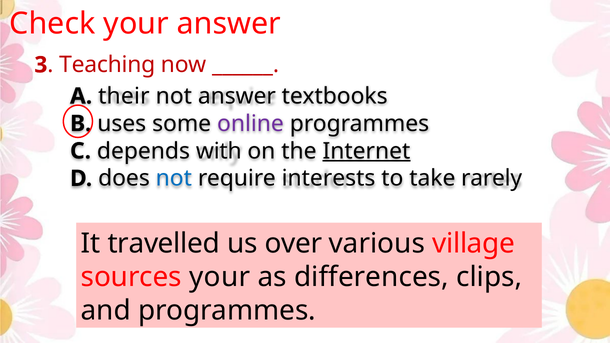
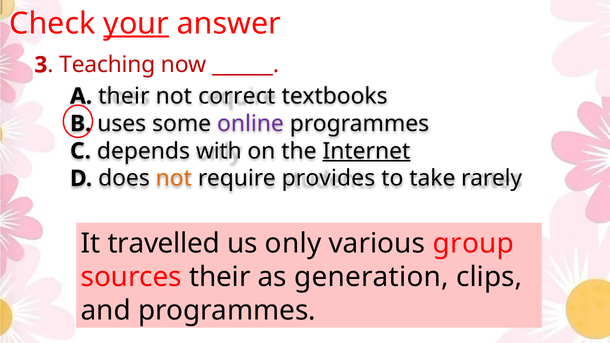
your underline: none -> present (136, 24)
not answer: answer -> correct (237, 96)
not colour: blue -> orange (174, 178)
interests: interests -> provides (328, 178)
over: over -> only (293, 244)
village: village -> group (473, 244)
sources your: your -> their (220, 277)
differences: differences -> generation (371, 277)
